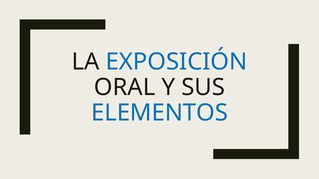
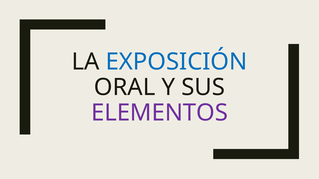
ELEMENTOS colour: blue -> purple (160, 113)
